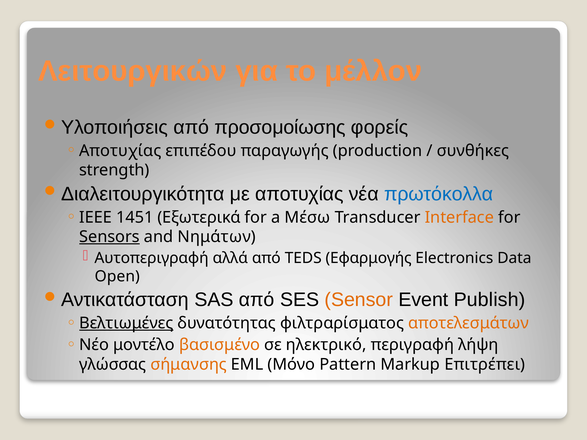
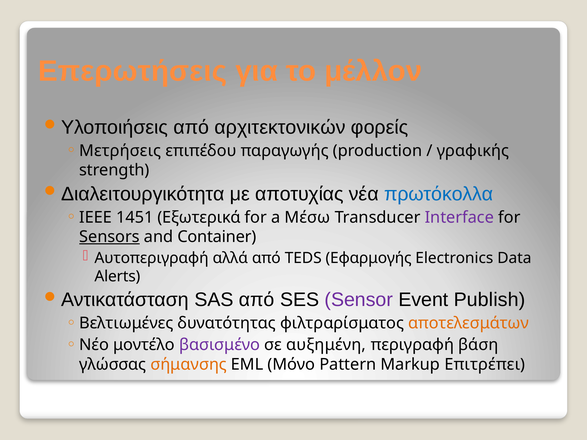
Λειτουργικών: Λειτουργικών -> Επερωτήσεις (133, 71)
προσομοίωσης: προσομοίωσης -> αρχιτεκτονικών (280, 127)
Αποτυχίας: Αποτυχίας -> Μετρήσεις (120, 151)
συνθήκες: συνθήκες -> γραφικής (473, 151)
Interface colour: orange -> purple (459, 217)
Νημάτων: Νημάτων -> Container (217, 237)
Open: Open -> Alerts (117, 277)
Sensor colour: orange -> purple (359, 300)
Βελτιωμένες underline: present -> none (126, 323)
βασισμένο colour: orange -> purple (220, 345)
ηλεκτρικό: ηλεκτρικό -> αυξημένη (326, 345)
λήψη: λήψη -> βάση (478, 345)
